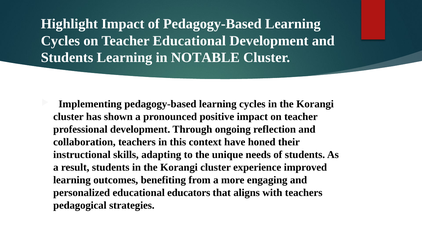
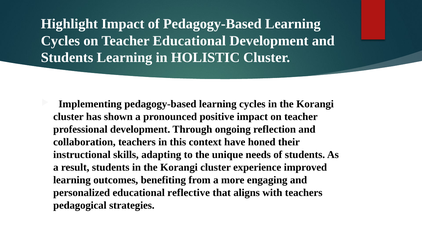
NOTABLE: NOTABLE -> HOLISTIC (205, 58)
educators: educators -> reflective (189, 193)
